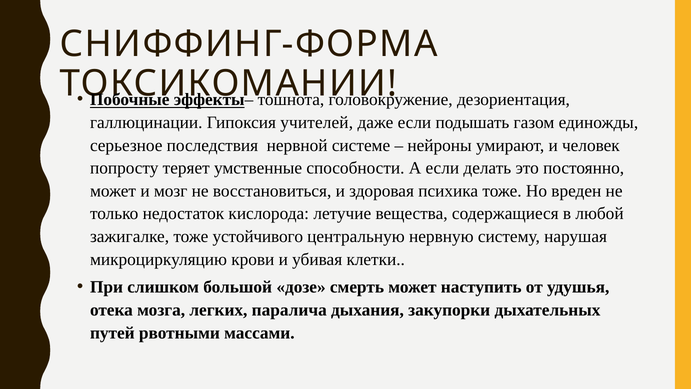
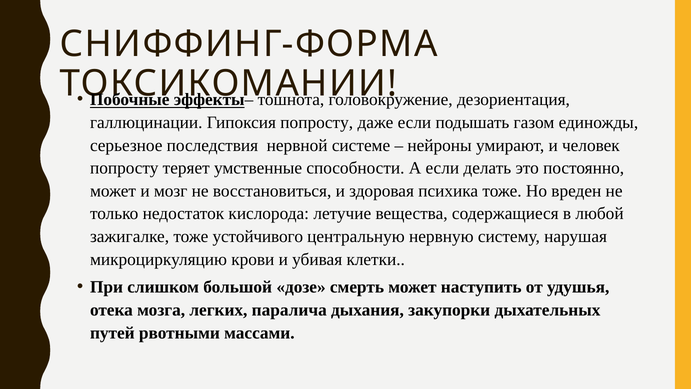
Гипоксия учителей: учителей -> попросту (317, 122)
